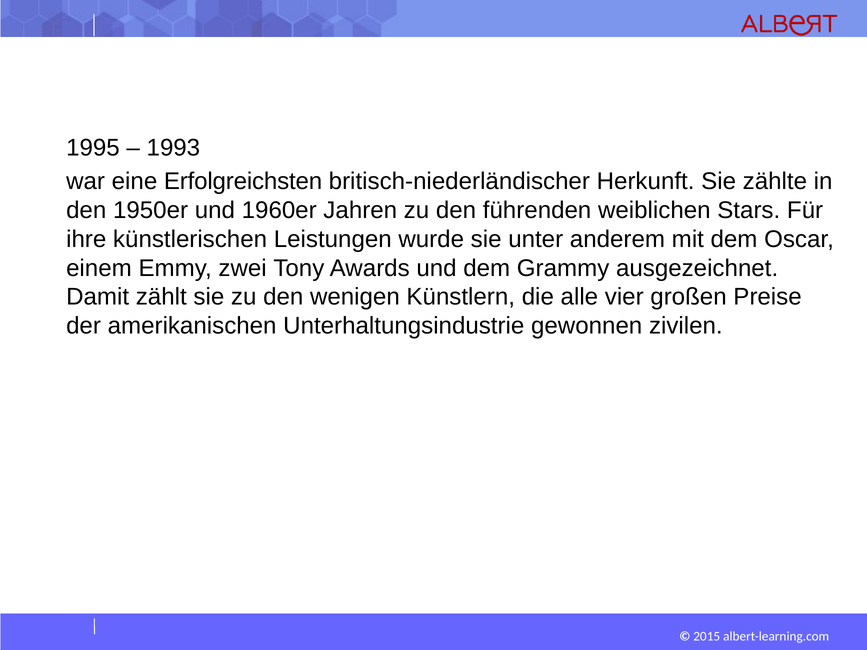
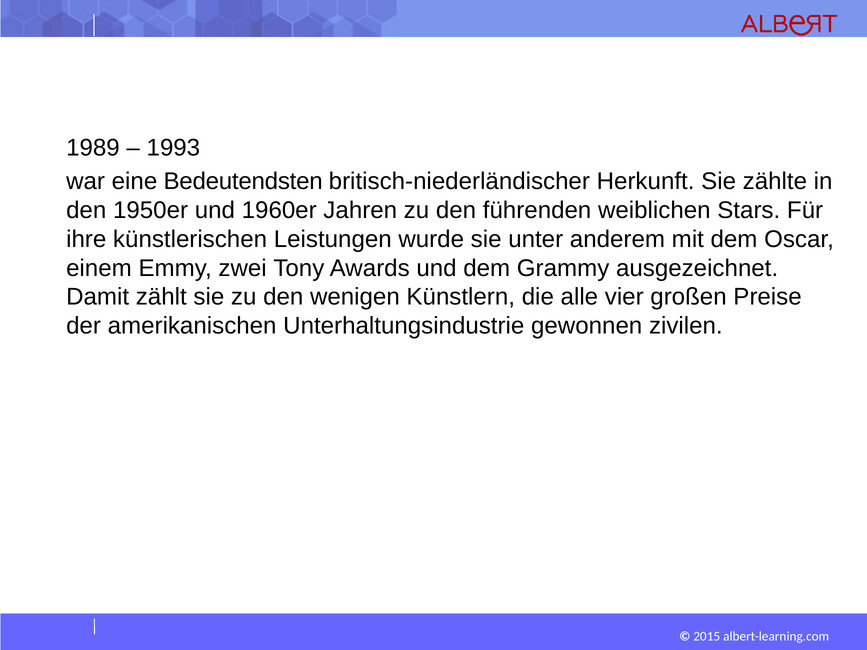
1995: 1995 -> 1989 (93, 148)
Erfolgreichsten: Erfolgreichsten -> Bedeutendsten (243, 181)
